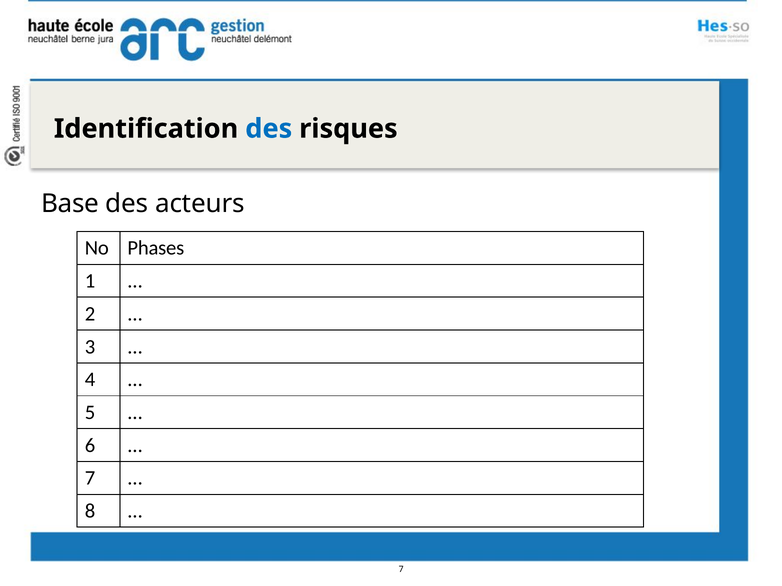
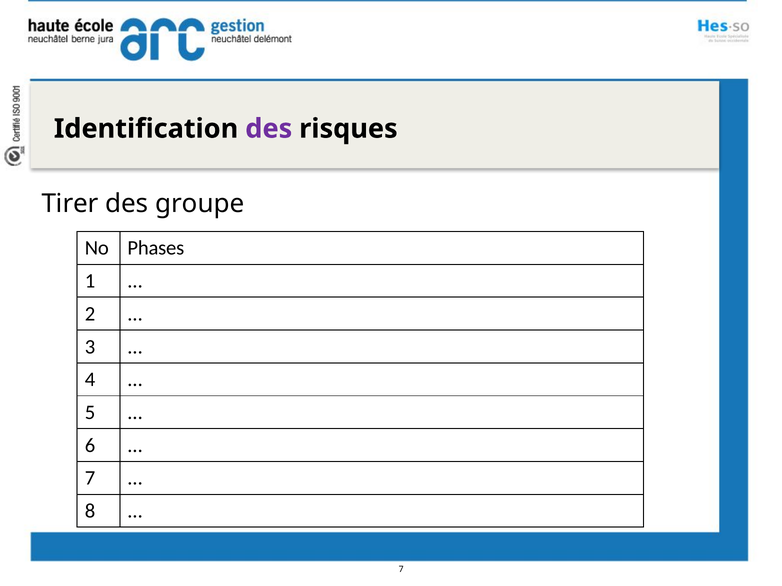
des colour: blue -> purple (269, 129)
Base: Base -> Tirer (70, 204)
acteurs: acteurs -> groupe (200, 204)
